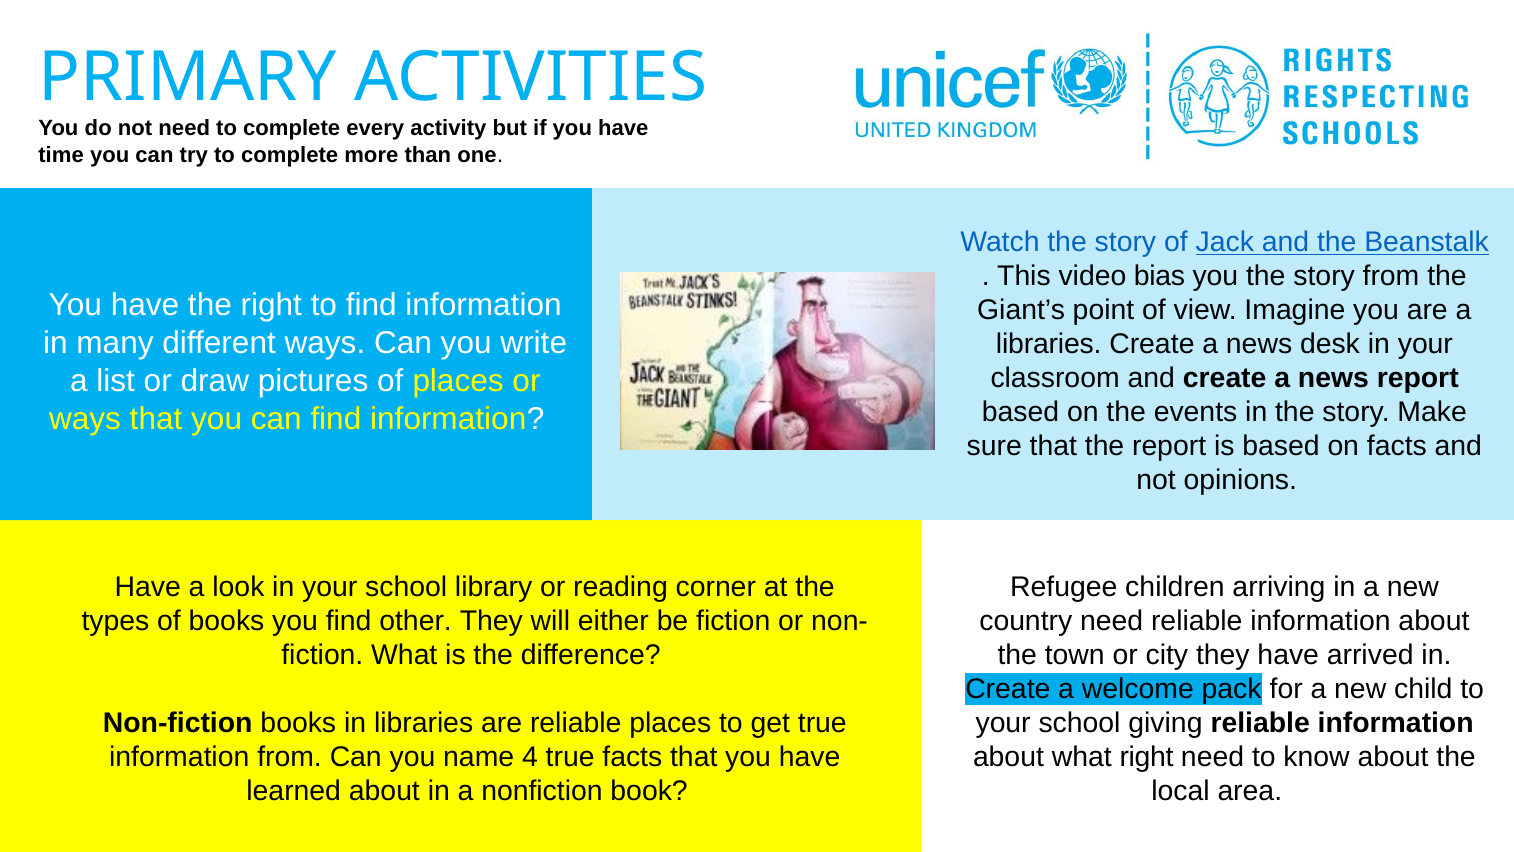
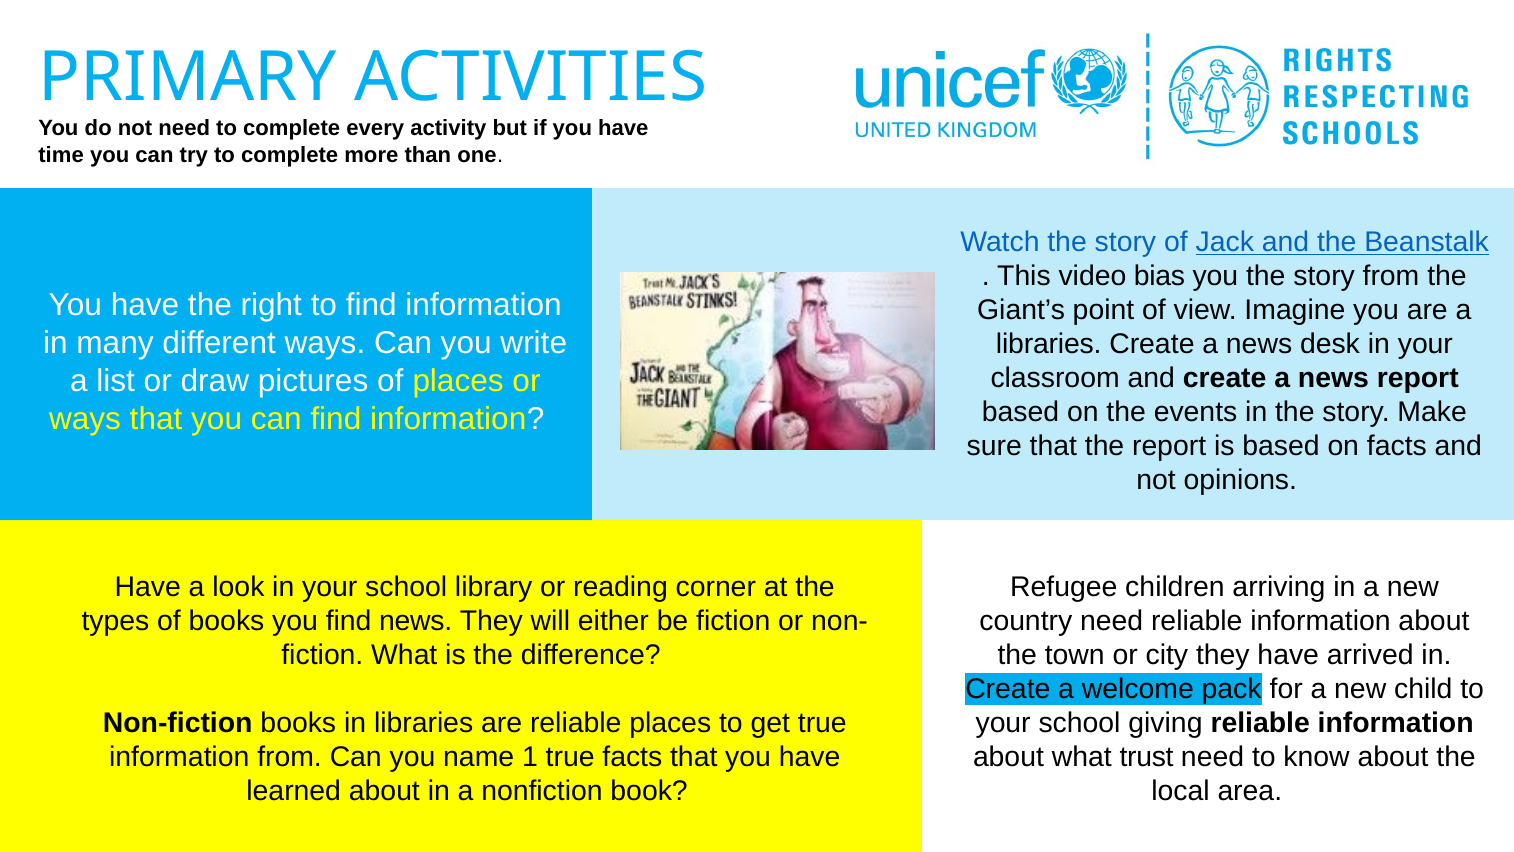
find other: other -> news (416, 621)
4: 4 -> 1 (530, 757)
what right: right -> trust (1147, 757)
